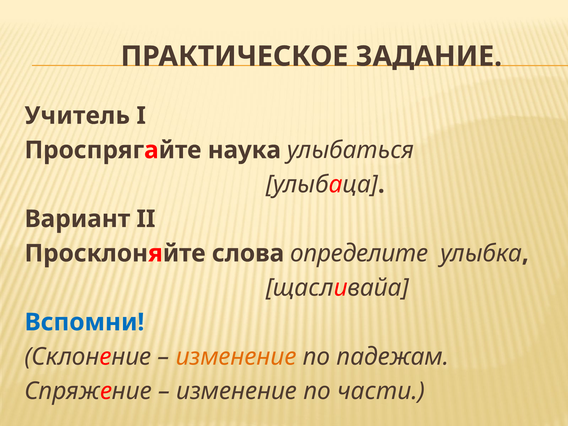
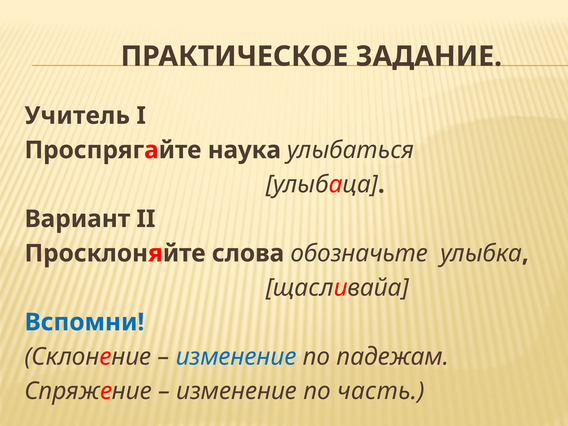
определите: определите -> обозначьте (359, 253)
изменение colour: orange -> blue (236, 357)
части: части -> часть (381, 391)
